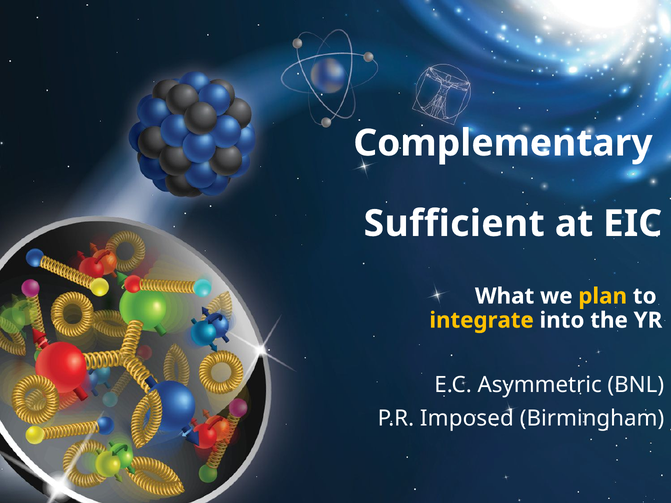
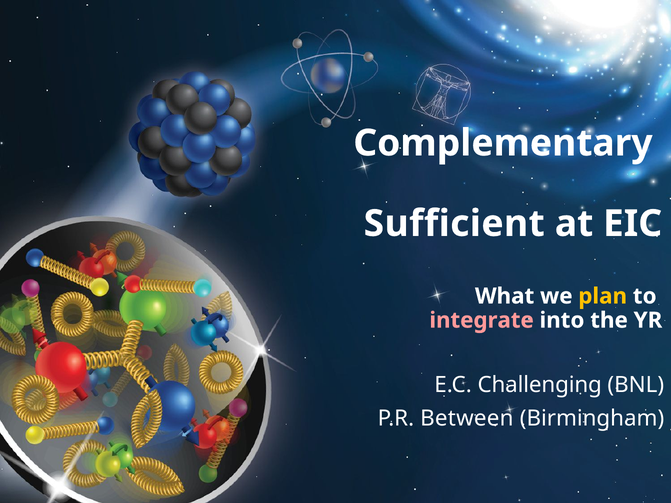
integrate colour: yellow -> pink (482, 320)
Asymmetric: Asymmetric -> Challenging (540, 385)
Imposed: Imposed -> Between (467, 419)
